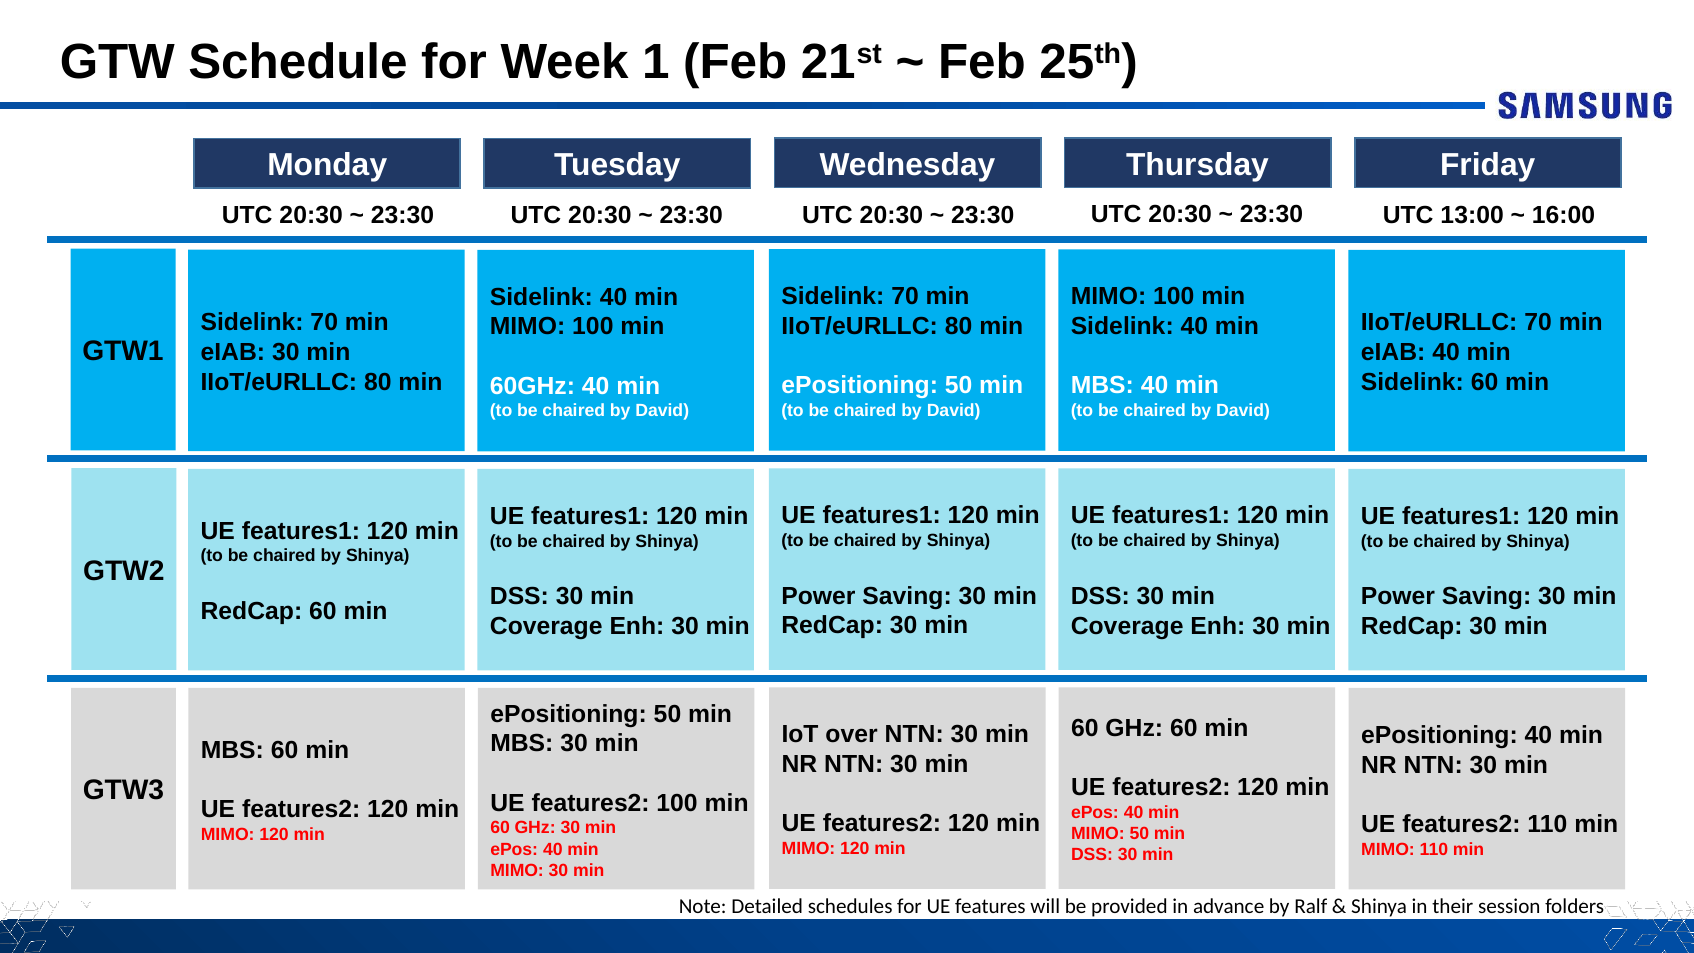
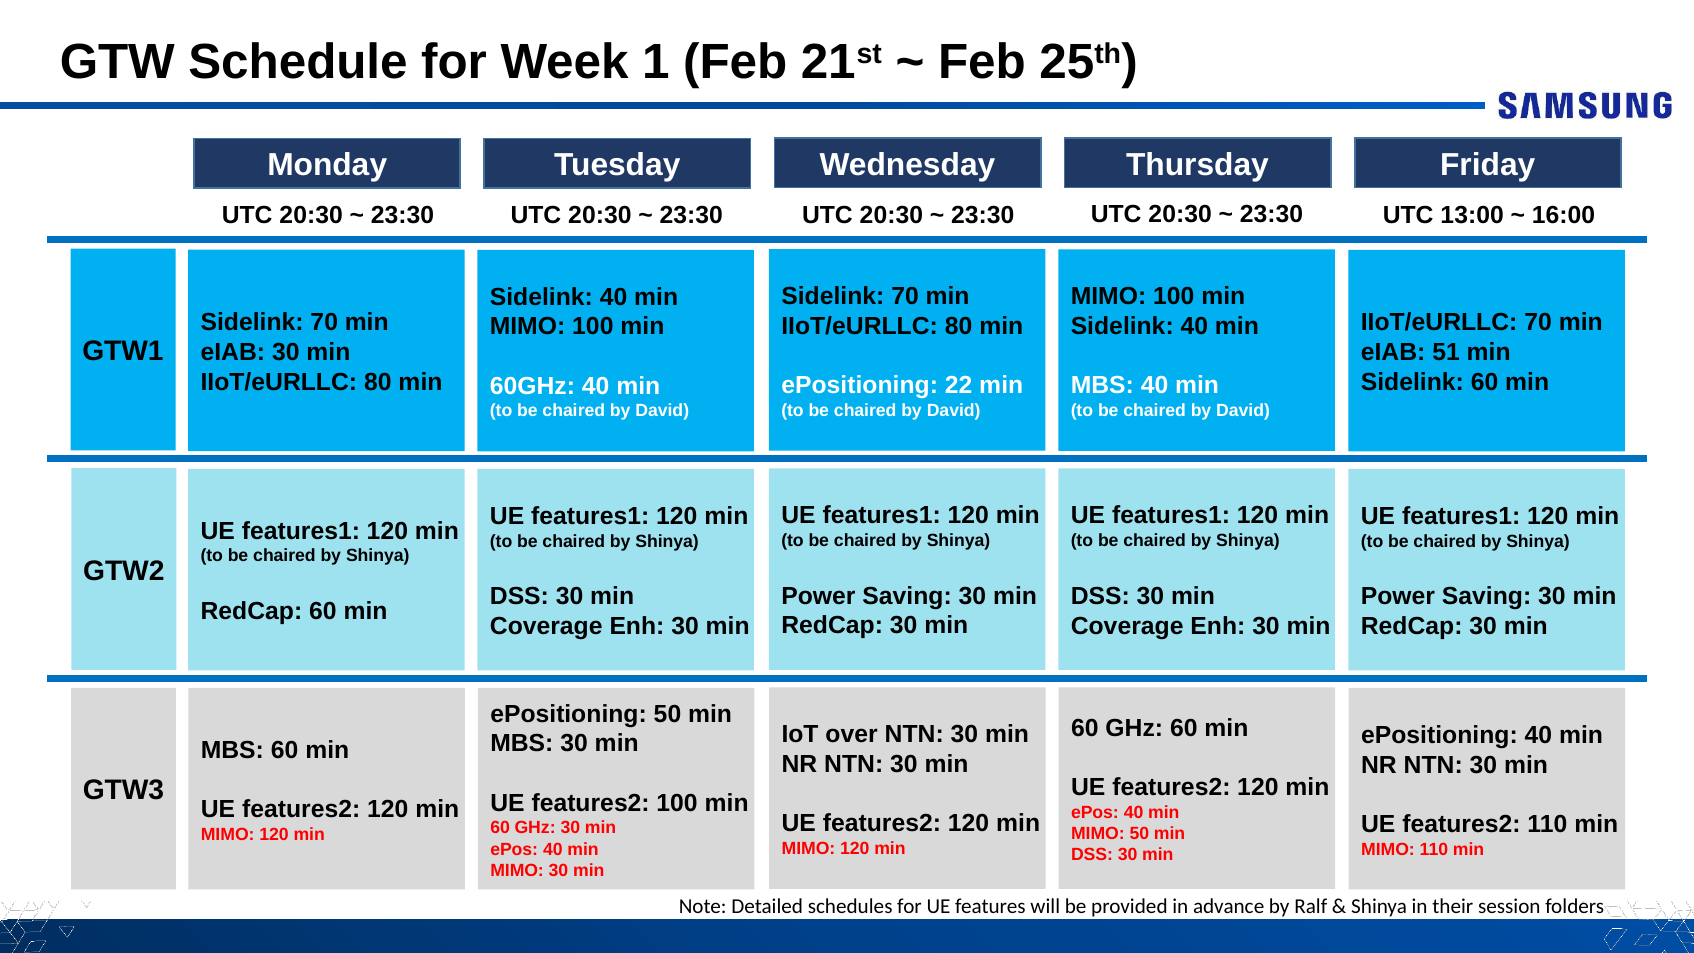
eIAB 40: 40 -> 51 (1446, 352)
50: 50 -> 22 (959, 385)
